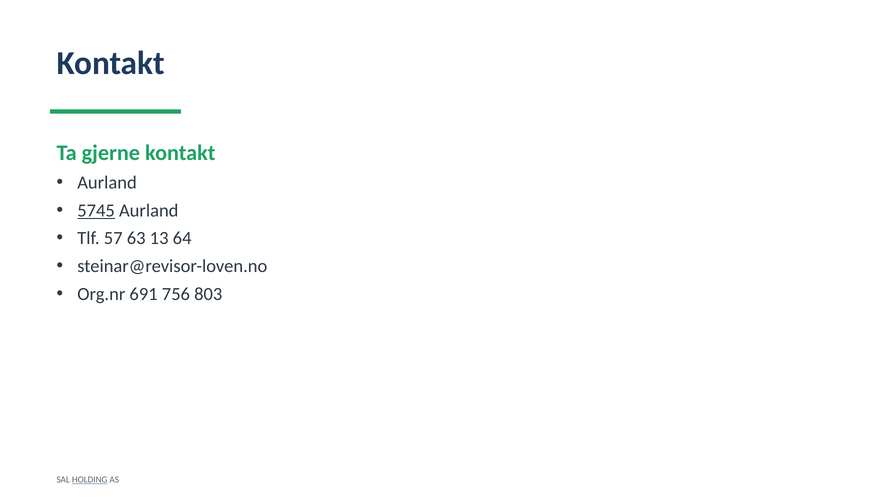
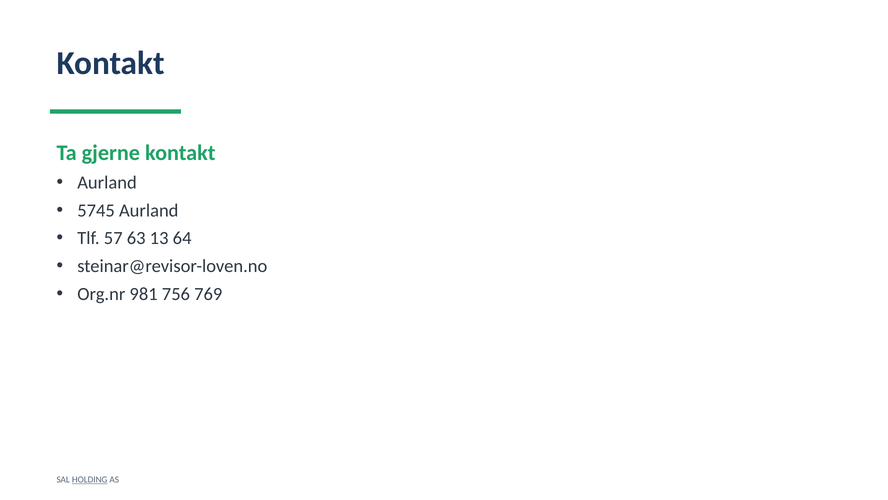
5745 underline: present -> none (96, 210)
691: 691 -> 981 (144, 294)
803: 803 -> 769 (208, 294)
